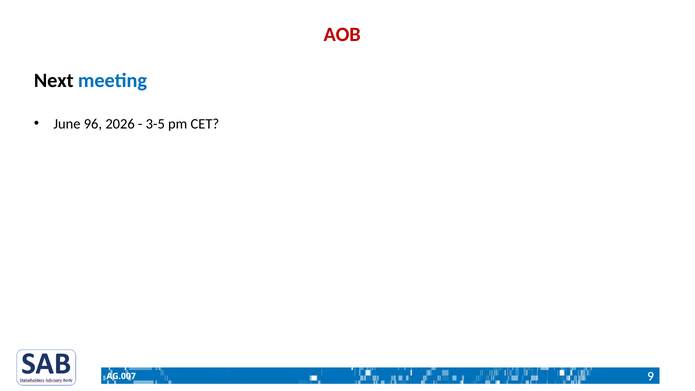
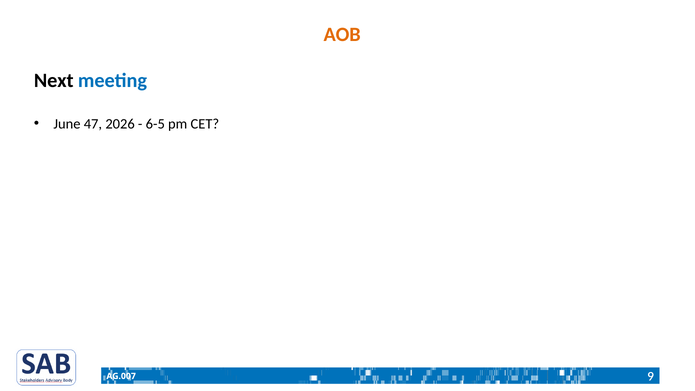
AOB colour: red -> orange (342, 35)
96: 96 -> 47 (93, 124)
3-5: 3-5 -> 6-5 (155, 124)
